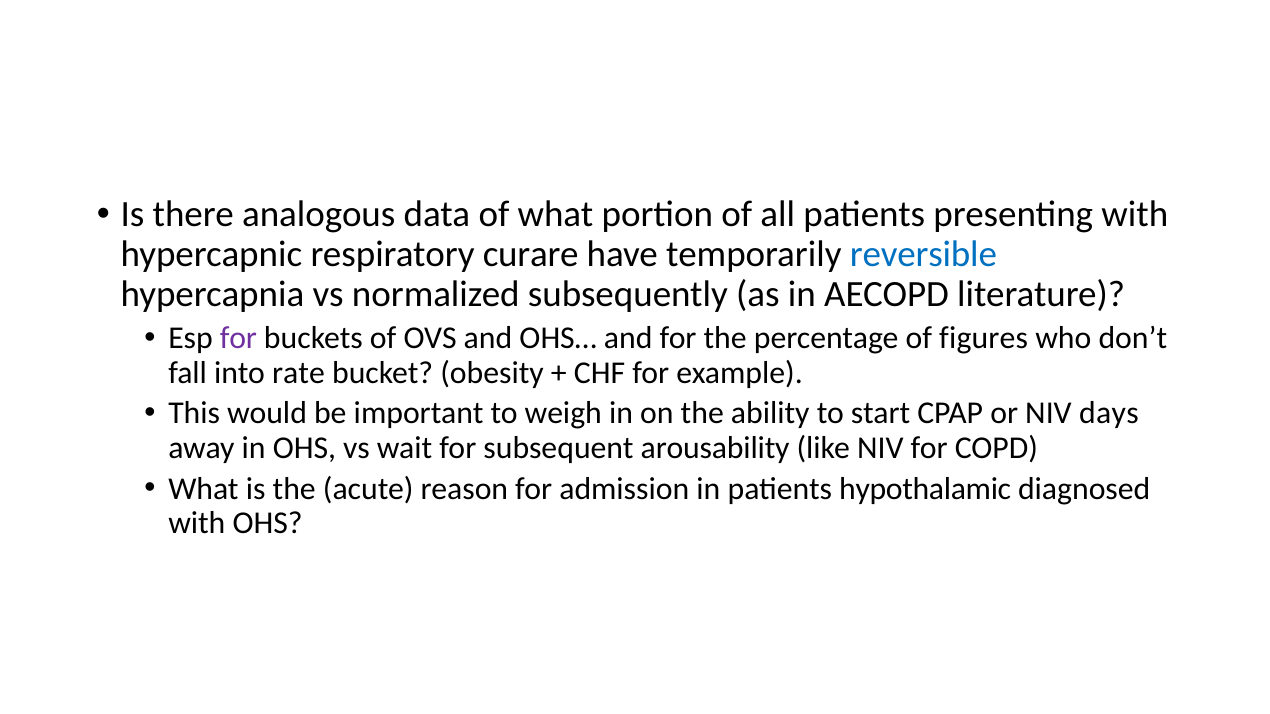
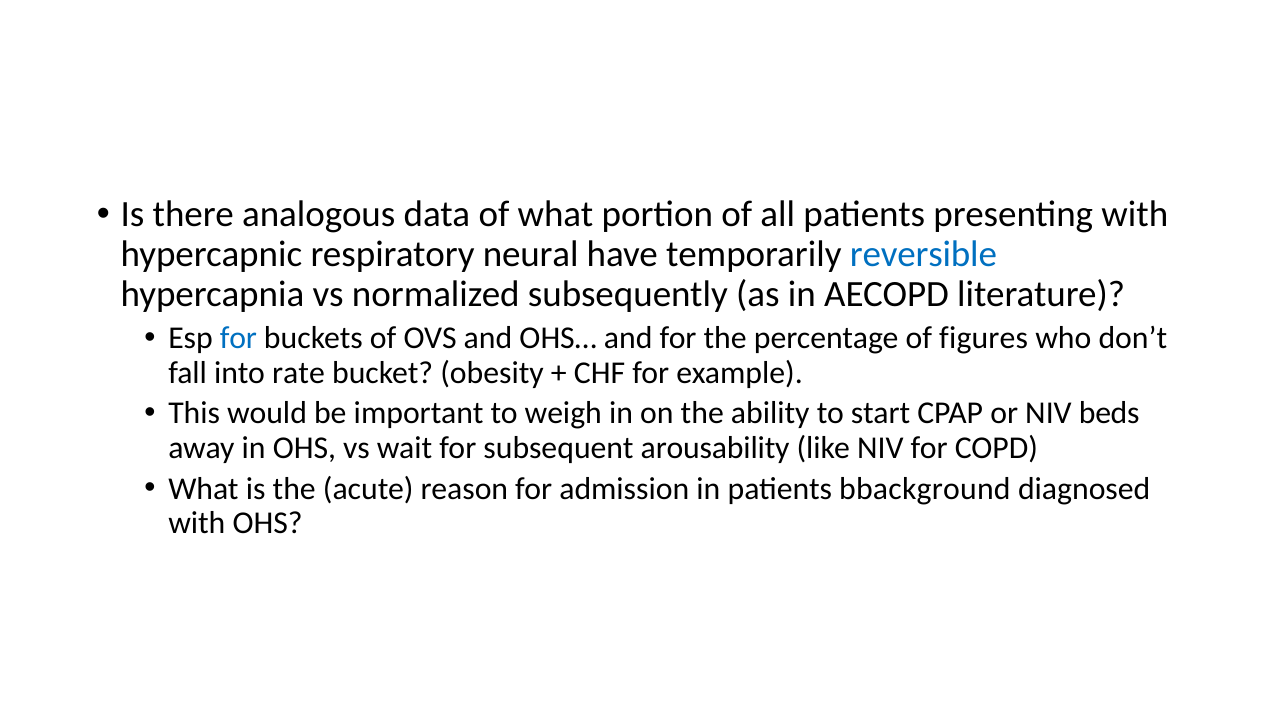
curare: curare -> neural (531, 255)
for colour: purple -> blue (238, 339)
days: days -> beds (1109, 414)
hypothalamic: hypothalamic -> bbackground (925, 489)
